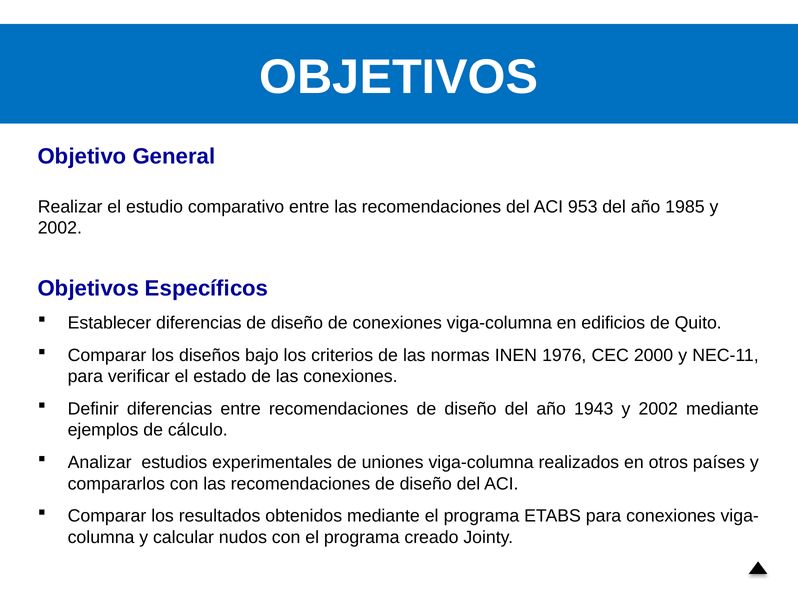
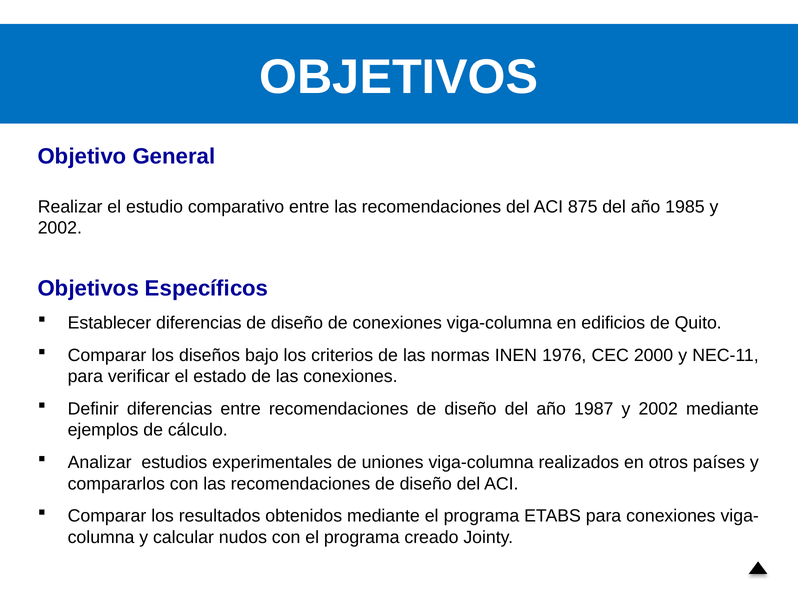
953: 953 -> 875 (583, 207)
1943: 1943 -> 1987 (594, 409)
